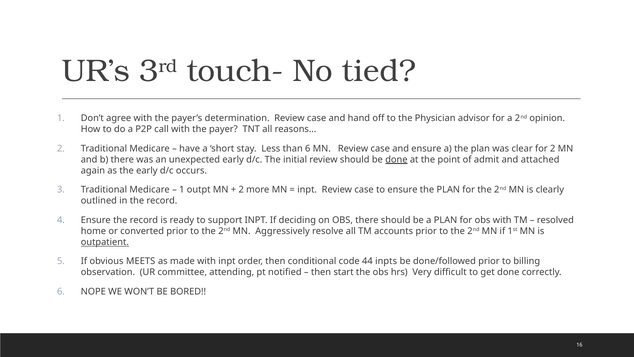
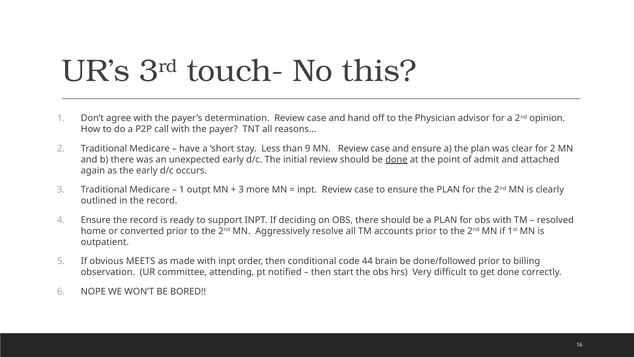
tied: tied -> this (379, 71)
than 6: 6 -> 9 (308, 148)
2: 2 -> 3 (241, 190)
outpatient underline: present -> none (105, 242)
inpts: inpts -> brain (386, 261)
